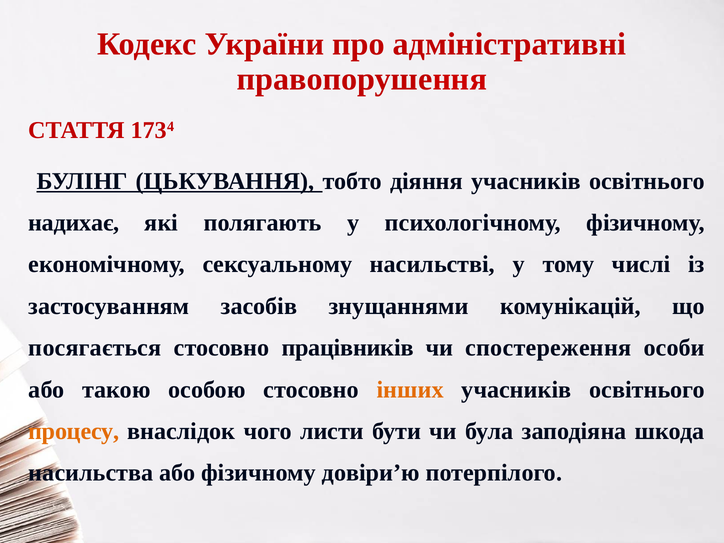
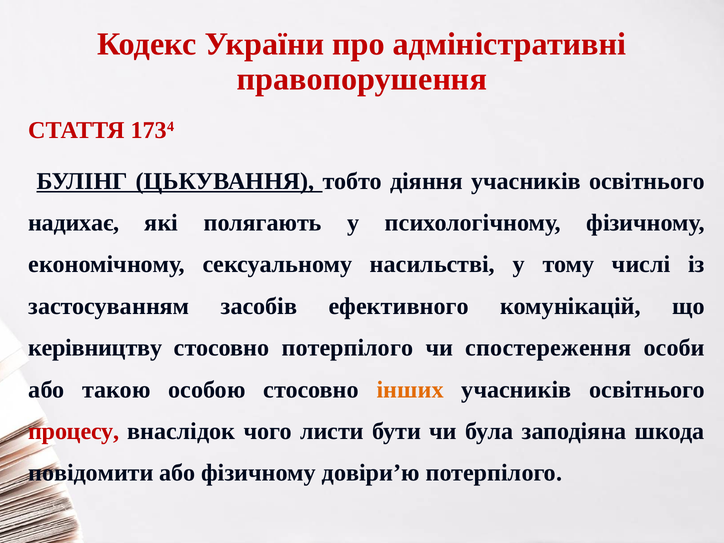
знущаннями: знущаннями -> ефективного (399, 306)
посягається: посягається -> керівництву (95, 348)
стосовно працівників: працівників -> потерпілого (347, 348)
процесу colour: orange -> red (74, 431)
насильства: насильства -> повідомити (91, 473)
